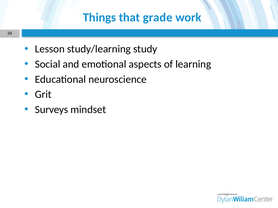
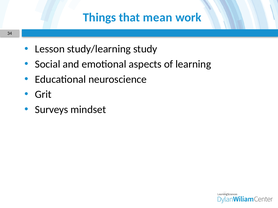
grade: grade -> mean (158, 17)
